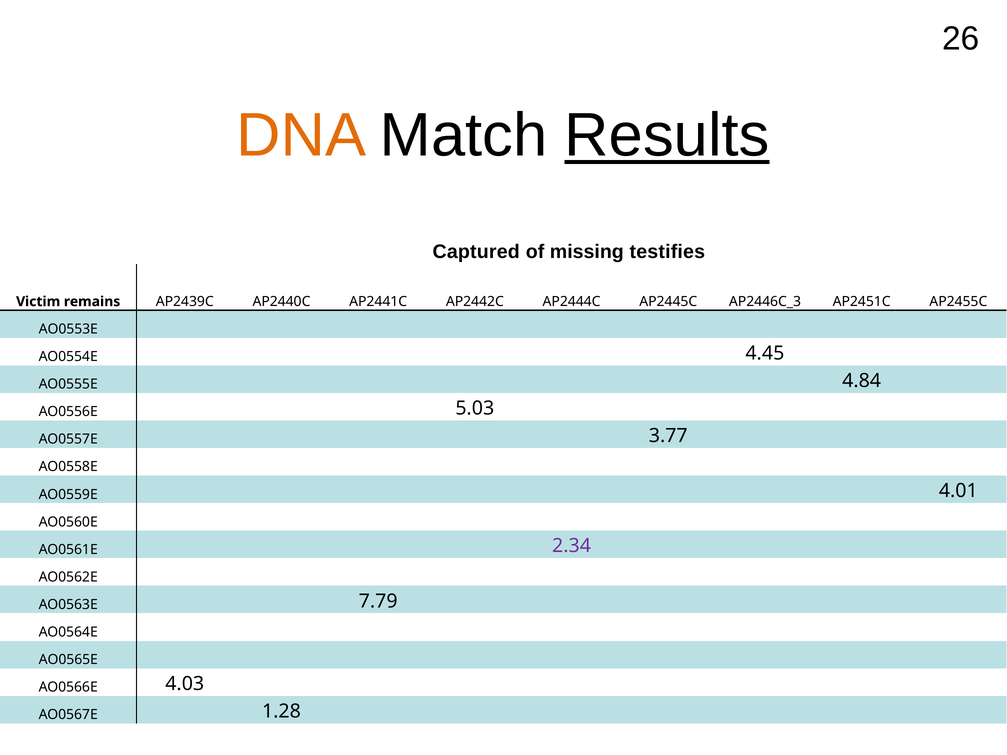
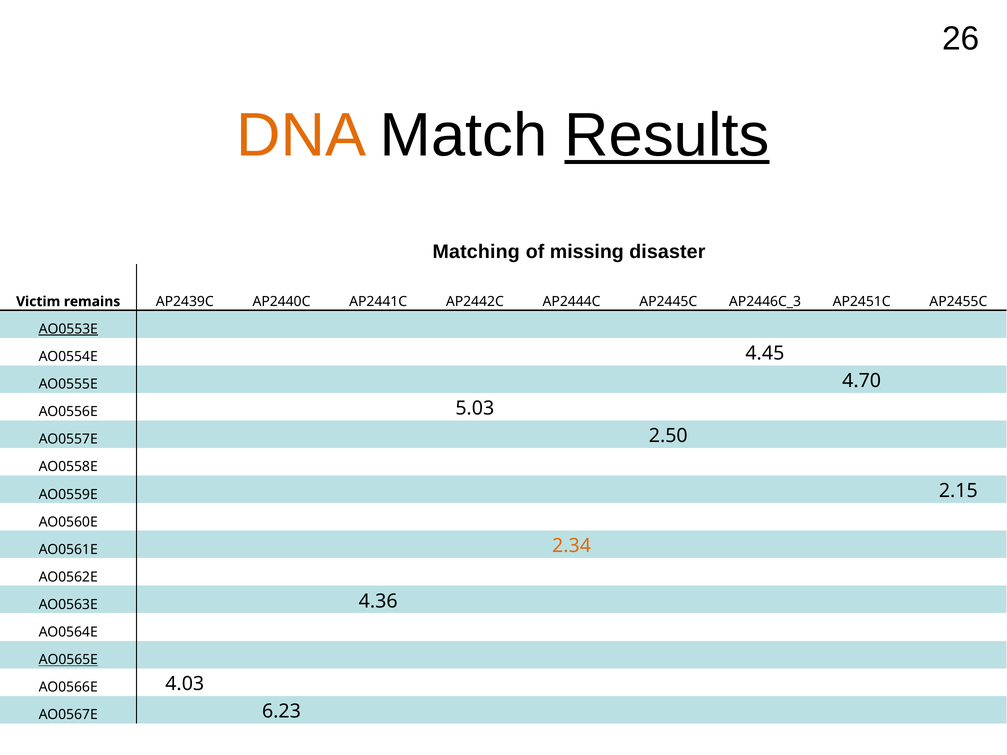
Captured: Captured -> Matching (476, 252)
testifies: testifies -> disaster (667, 252)
AO0553E underline: none -> present (68, 329)
4.84: 4.84 -> 4.70 (862, 381)
3.77: 3.77 -> 2.50 (668, 436)
4.01: 4.01 -> 2.15 (958, 491)
2.34 colour: purple -> orange (572, 546)
7.79: 7.79 -> 4.36 (378, 601)
AO0565E underline: none -> present (68, 660)
1.28: 1.28 -> 6.23 (281, 711)
